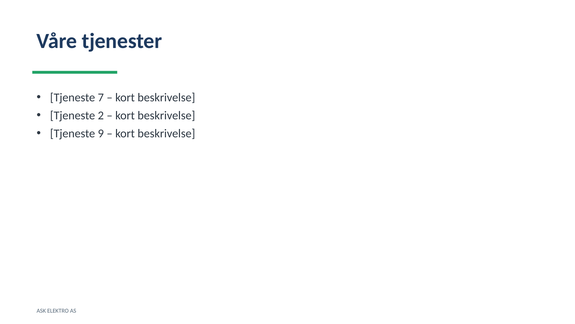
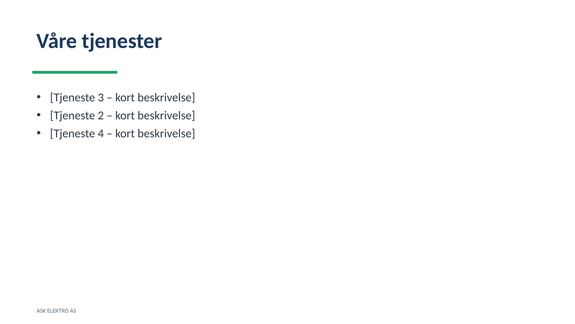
7: 7 -> 3 (101, 97)
9: 9 -> 4 (101, 133)
